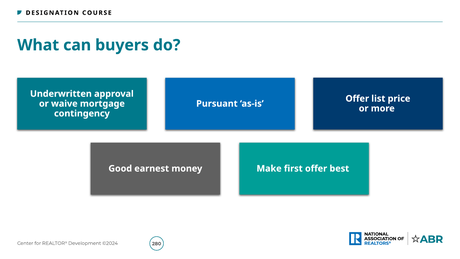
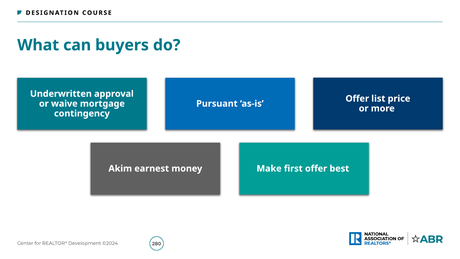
Good: Good -> Akim (120, 168)
